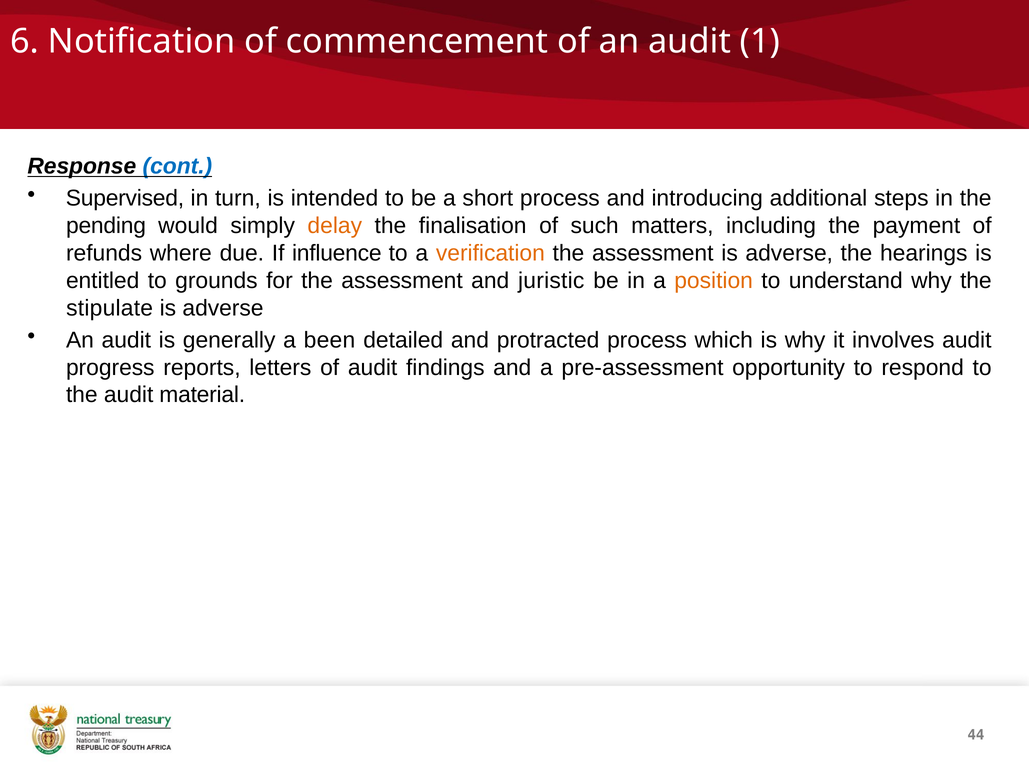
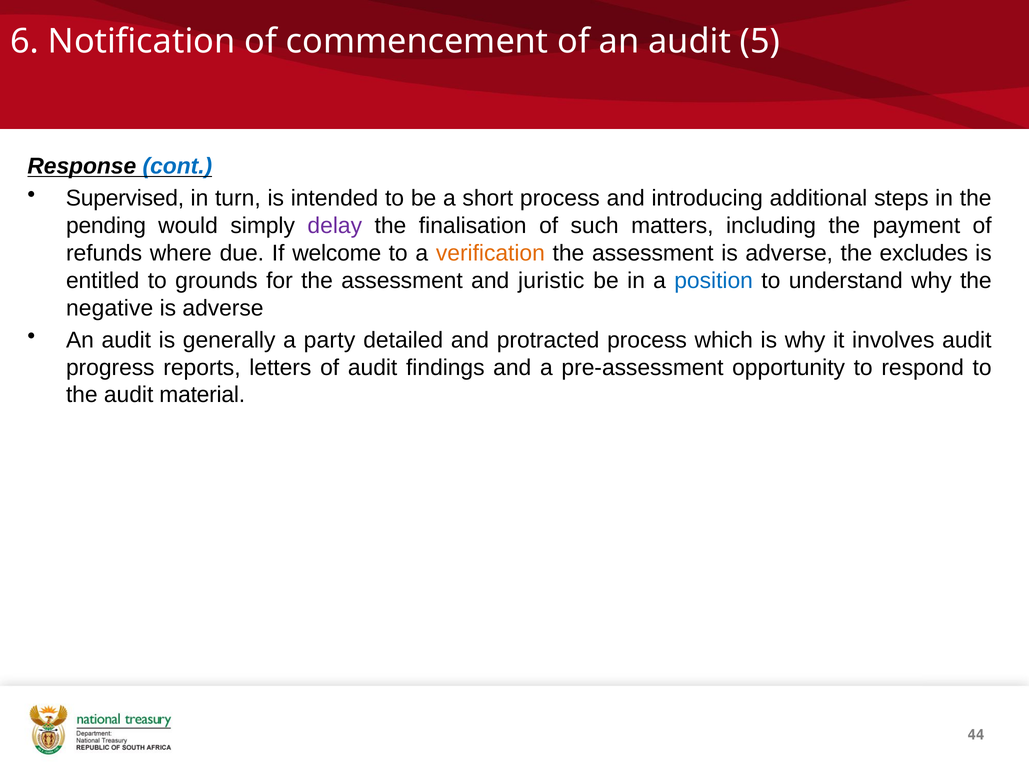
1: 1 -> 5 (760, 42)
delay colour: orange -> purple (335, 226)
influence: influence -> welcome (337, 253)
hearings: hearings -> excludes (924, 253)
position colour: orange -> blue (714, 280)
stipulate: stipulate -> negative (110, 308)
been: been -> party (329, 340)
